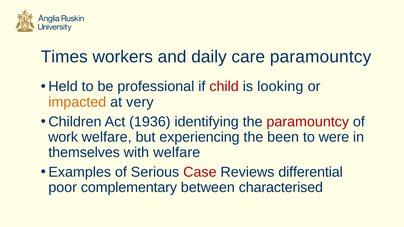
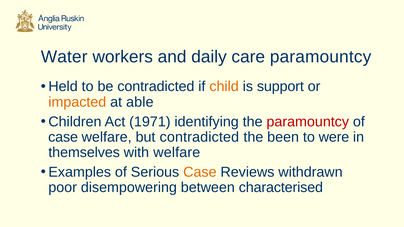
Times: Times -> Water (64, 57)
be professional: professional -> contradicted (156, 87)
child colour: red -> orange (224, 87)
looking: looking -> support (280, 87)
very: very -> able (140, 102)
1936: 1936 -> 1971 (150, 122)
work: work -> case (63, 137)
but experiencing: experiencing -> contradicted (199, 137)
Case colour: red -> orange (200, 172)
differential: differential -> withdrawn (311, 172)
complementary: complementary -> disempowering (129, 188)
